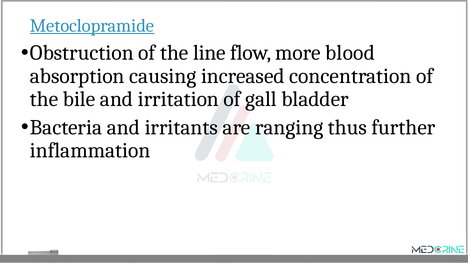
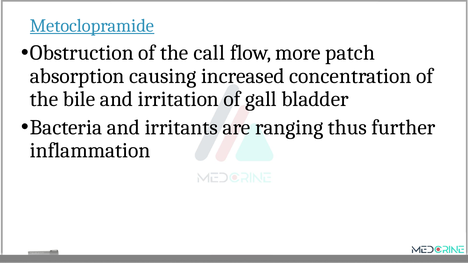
line: line -> call (209, 53)
blood: blood -> patch (350, 53)
